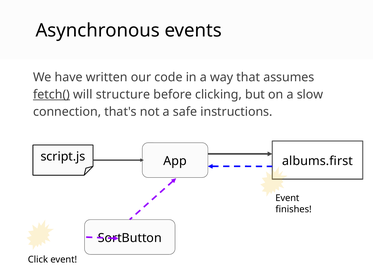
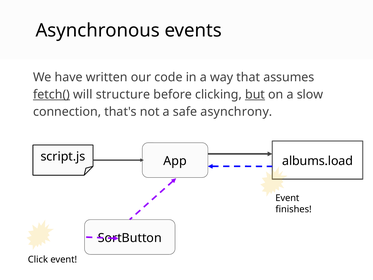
but underline: none -> present (255, 94)
instructions: instructions -> asynchrony (236, 112)
albums.first: albums.first -> albums.load (318, 161)
